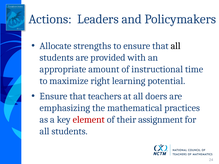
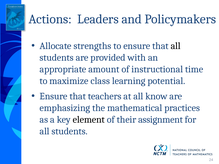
right: right -> class (100, 81)
doers: doers -> know (156, 96)
element colour: red -> black (89, 120)
